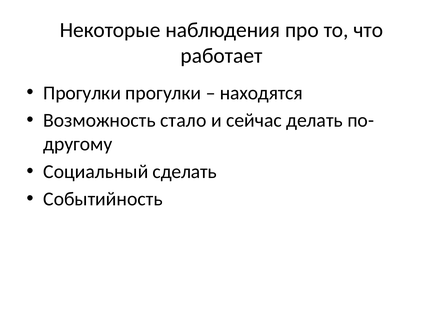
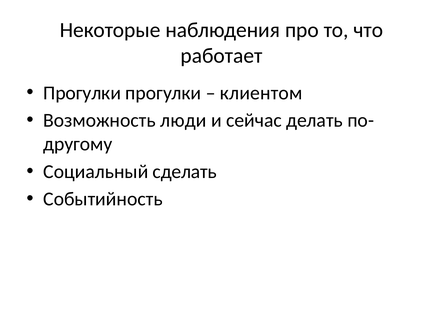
находятся: находятся -> клиентом (261, 93)
стало: стало -> люди (183, 121)
